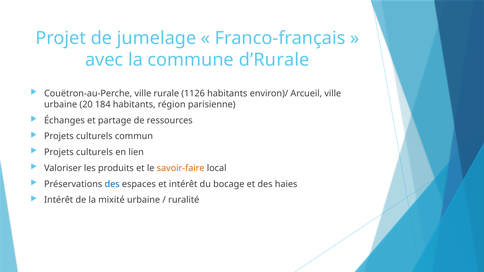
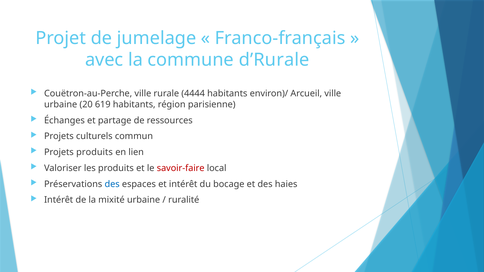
1126: 1126 -> 4444 (193, 94)
184: 184 -> 619 (103, 105)
culturels: culturels -> produits (94, 152)
savoir-faire colour: orange -> red (181, 168)
